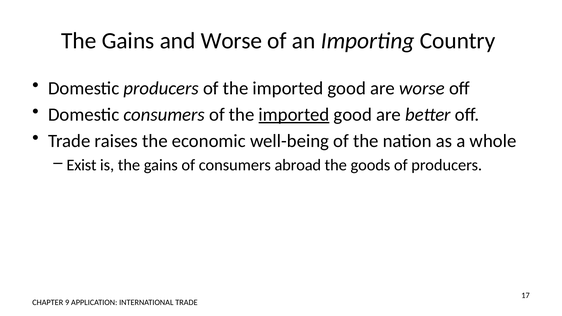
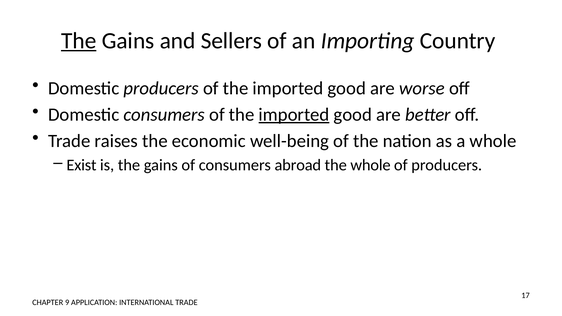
The underline: none -> present (79, 41)
and Worse: Worse -> Sellers (231, 41)
the goods: goods -> whole (370, 165)
